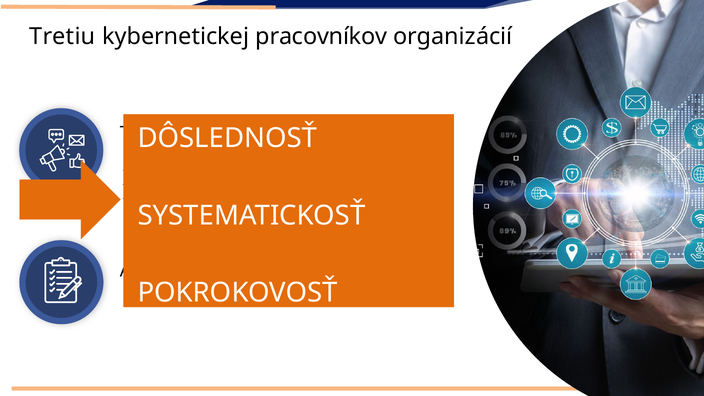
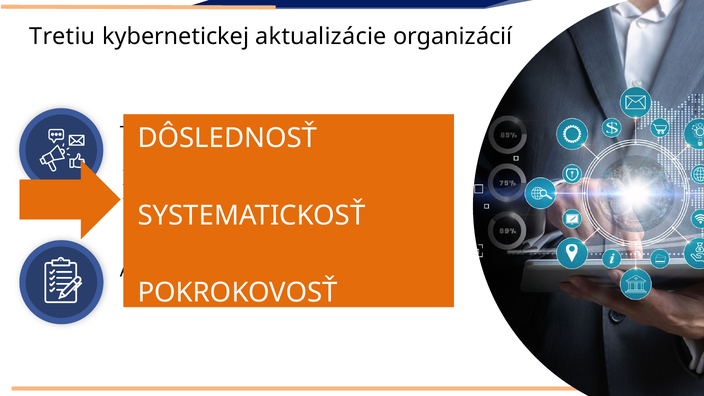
kybernetickej pracovníkov: pracovníkov -> aktualizácie (321, 37)
